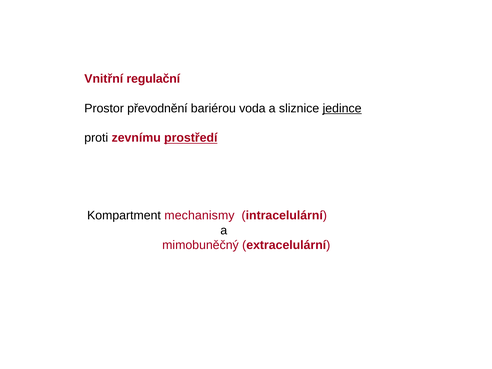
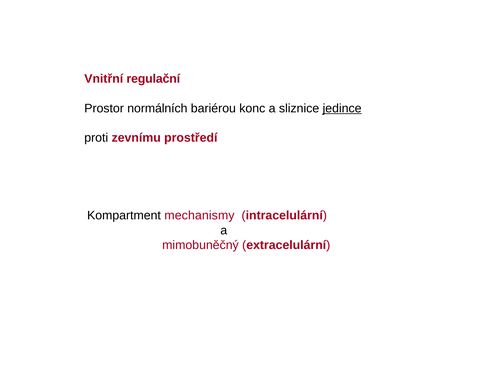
převodnění: převodnění -> normálních (157, 108)
voda: voda -> konc (252, 108)
prostředí underline: present -> none (191, 138)
